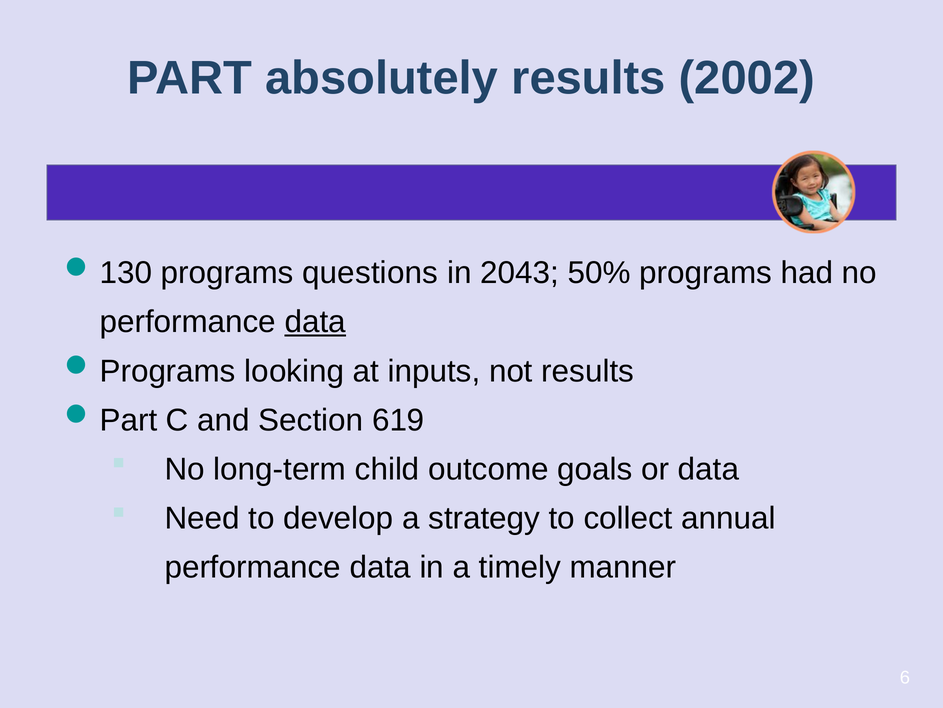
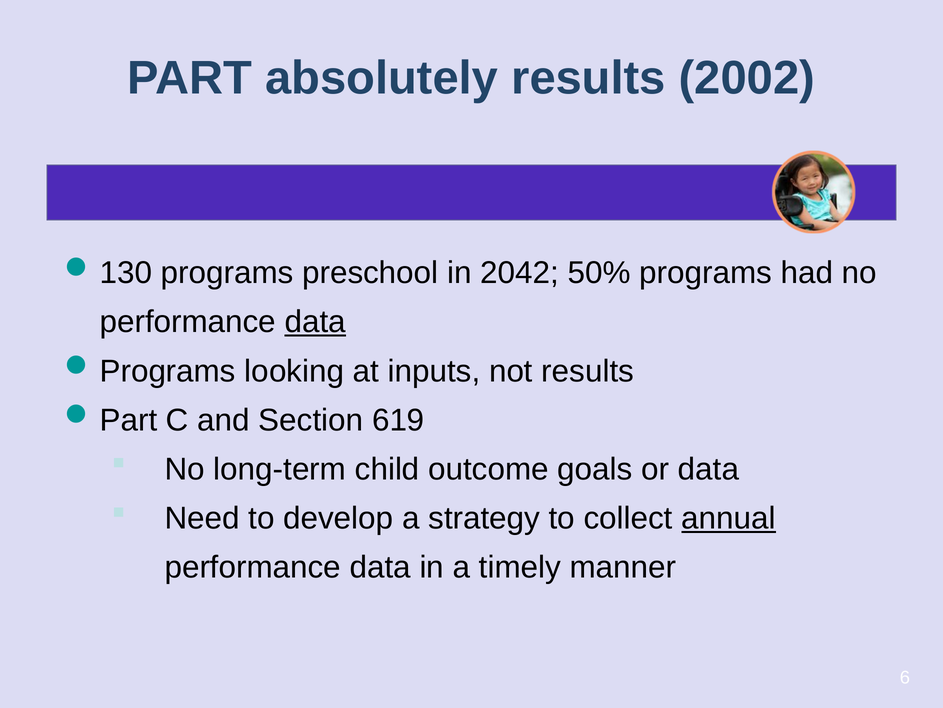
questions: questions -> preschool (370, 273)
2043: 2043 -> 2042 (520, 273)
annual underline: none -> present (729, 518)
